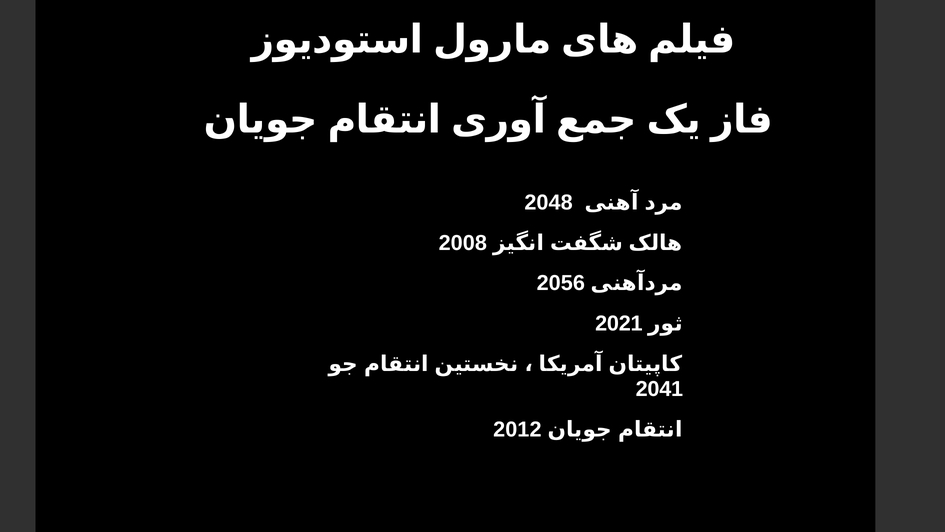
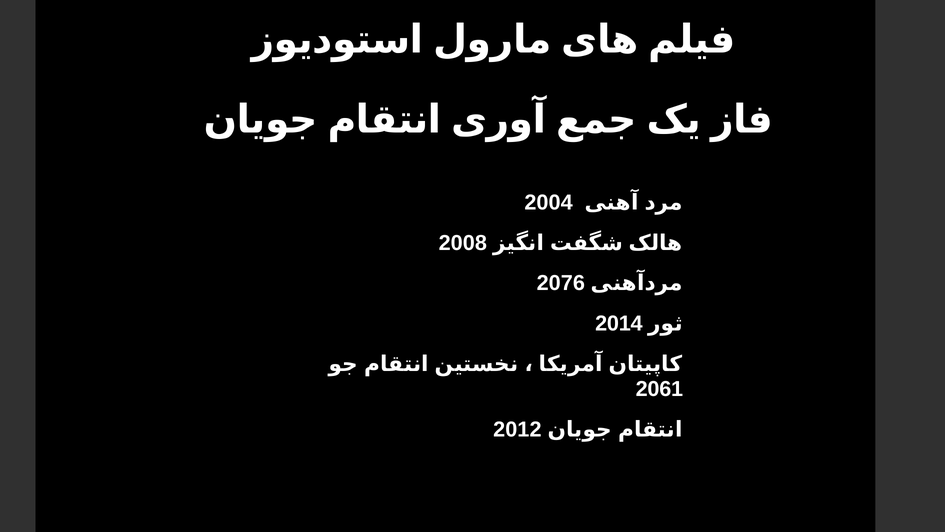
2048: 2048 -> 2004 (549, 202)
2056: 2056 -> 2076 (561, 283)
2021: 2021 -> 2014 (619, 324)
2041: 2041 -> 2061 (659, 389)
